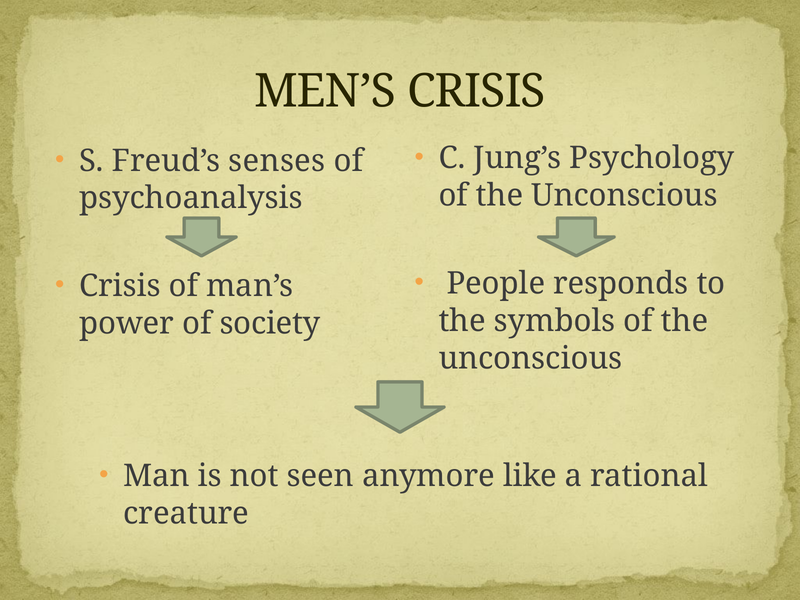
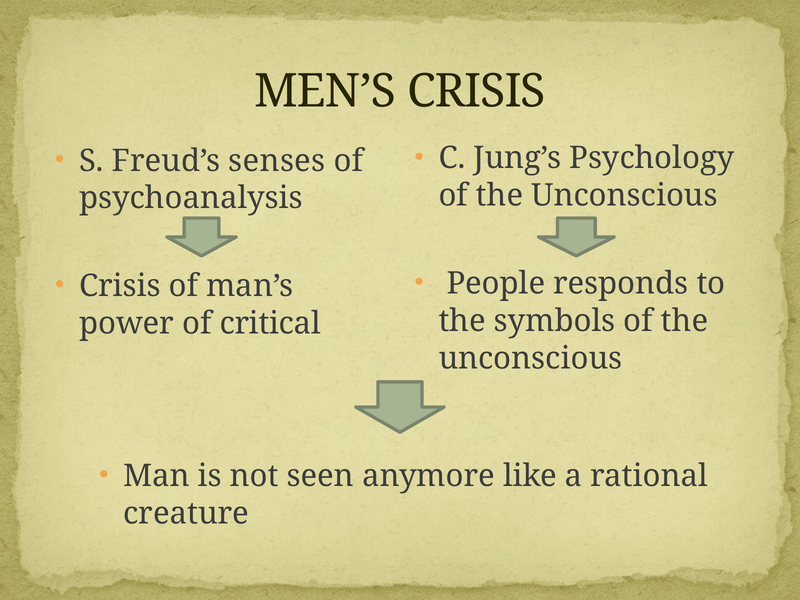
society: society -> critical (270, 323)
